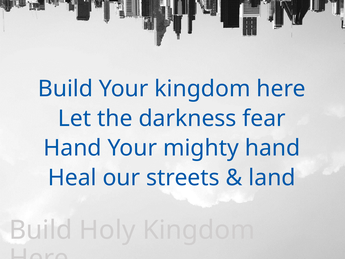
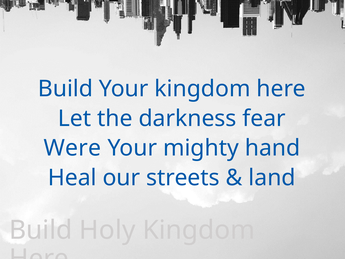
Hand: Hand -> Were (72, 148)
